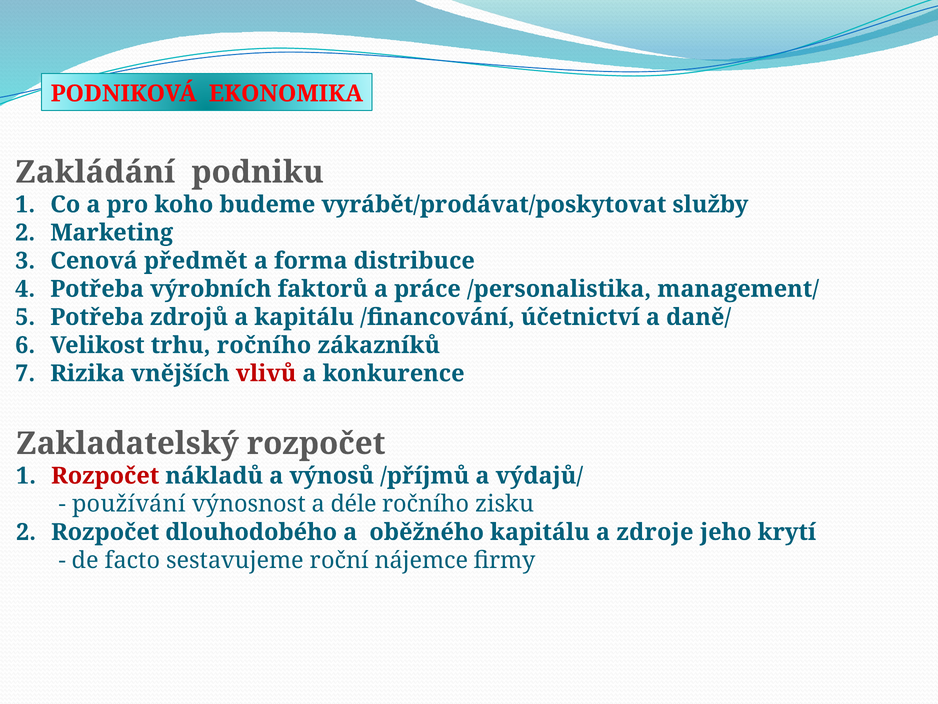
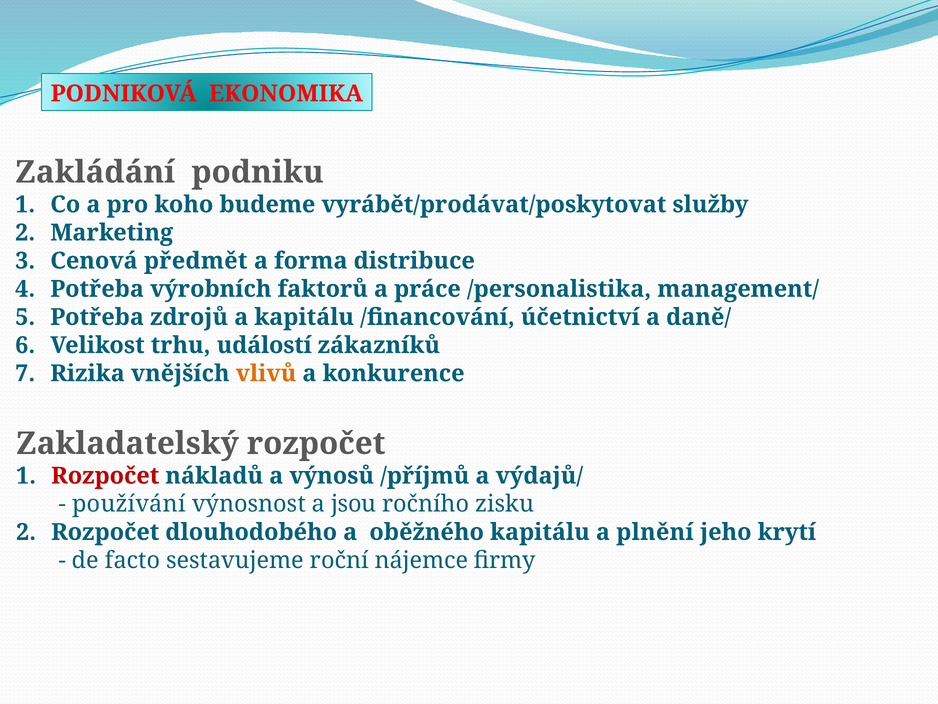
trhu ročního: ročního -> událostí (264, 345)
vlivů colour: red -> orange (266, 373)
déle: déle -> jsou (354, 504)
zdroje: zdroje -> plnění (655, 532)
